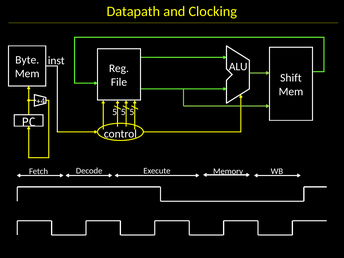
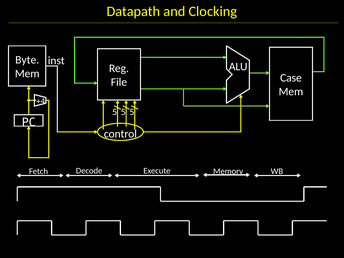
Shift: Shift -> Case (291, 78)
